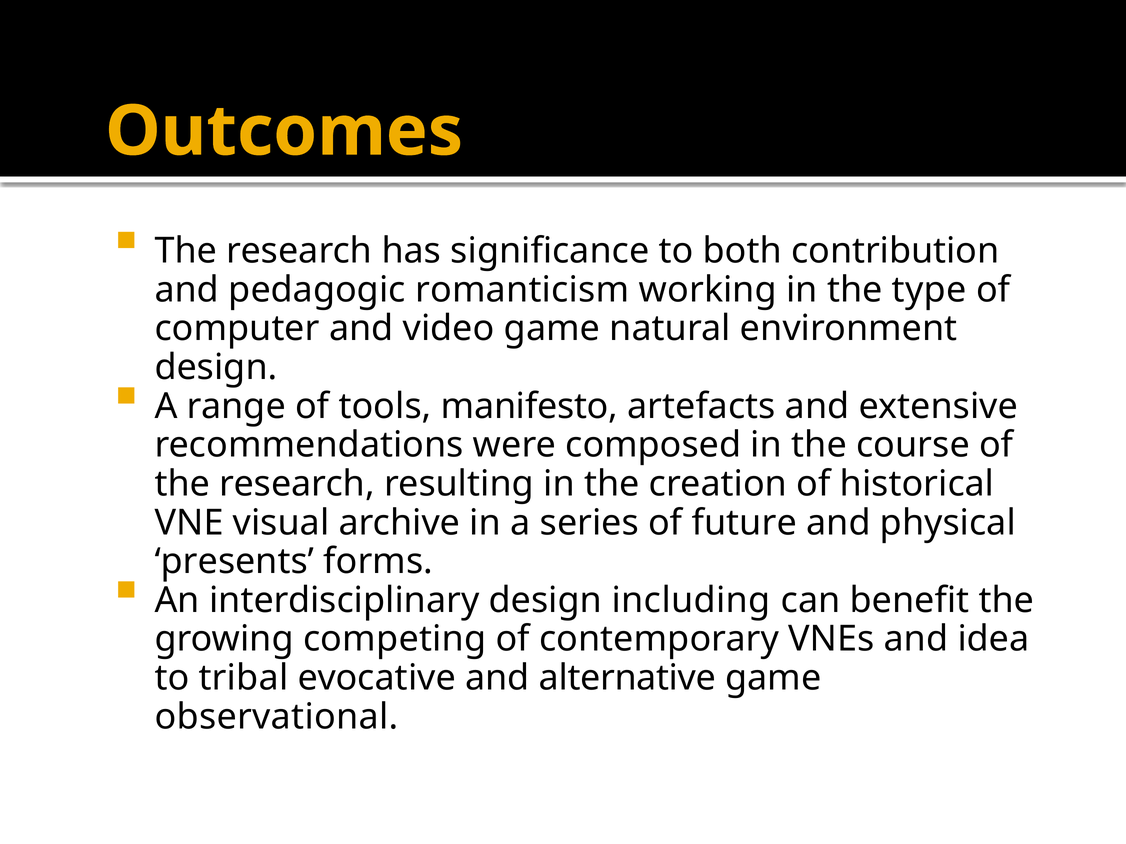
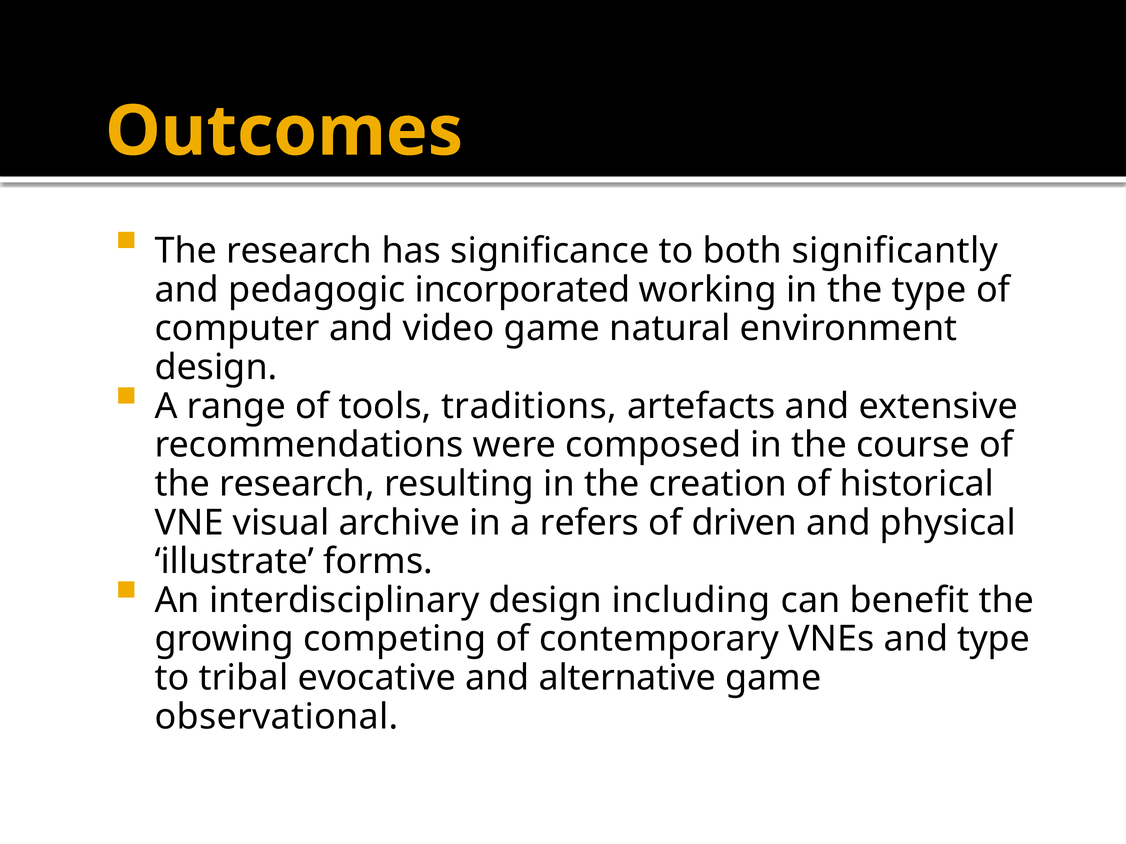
contribution: contribution -> significantly (895, 251)
romanticism: romanticism -> incorporated (522, 290)
manifesto: manifesto -> traditions (529, 406)
series: series -> refers (589, 523)
future: future -> driven (744, 523)
presents: presents -> illustrate (234, 562)
and idea: idea -> type (994, 639)
